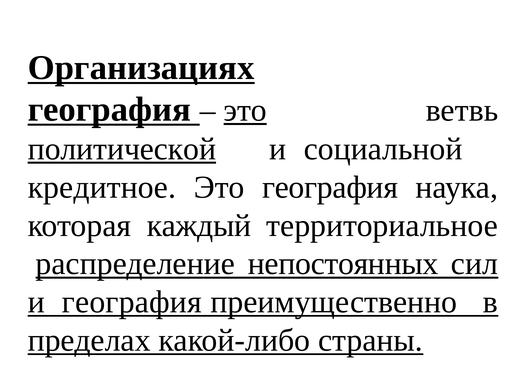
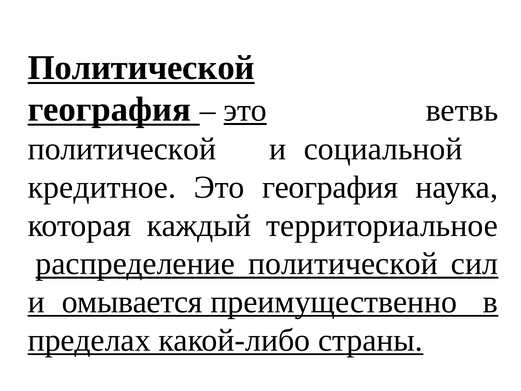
Организациях: Организациях -> Политической (141, 68)
политической underline: present -> none (122, 149)
распределение непостоянных: непостоянных -> политической (343, 264)
и география: география -> омывается (132, 302)
